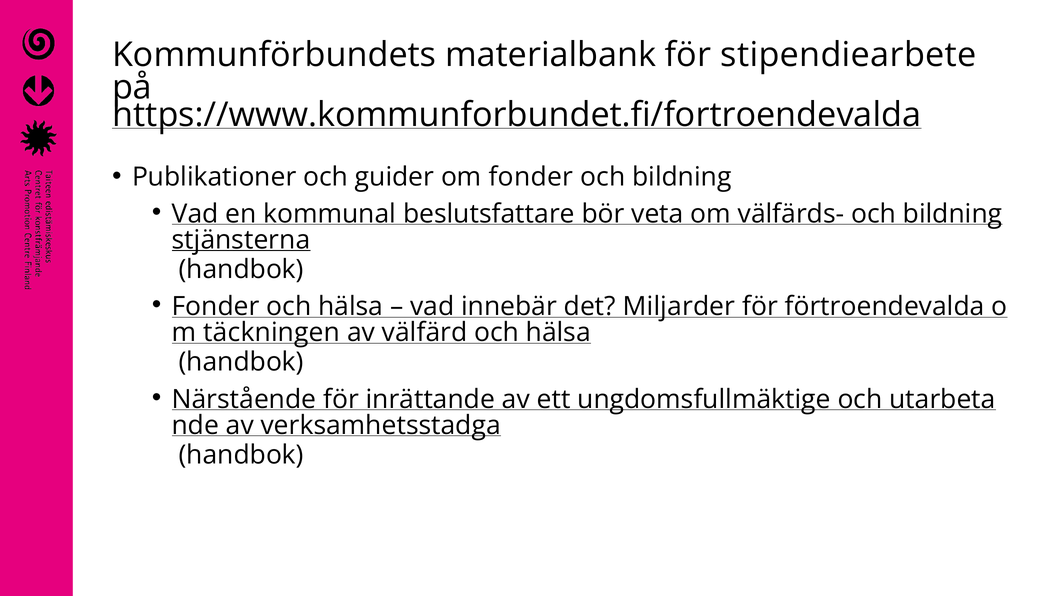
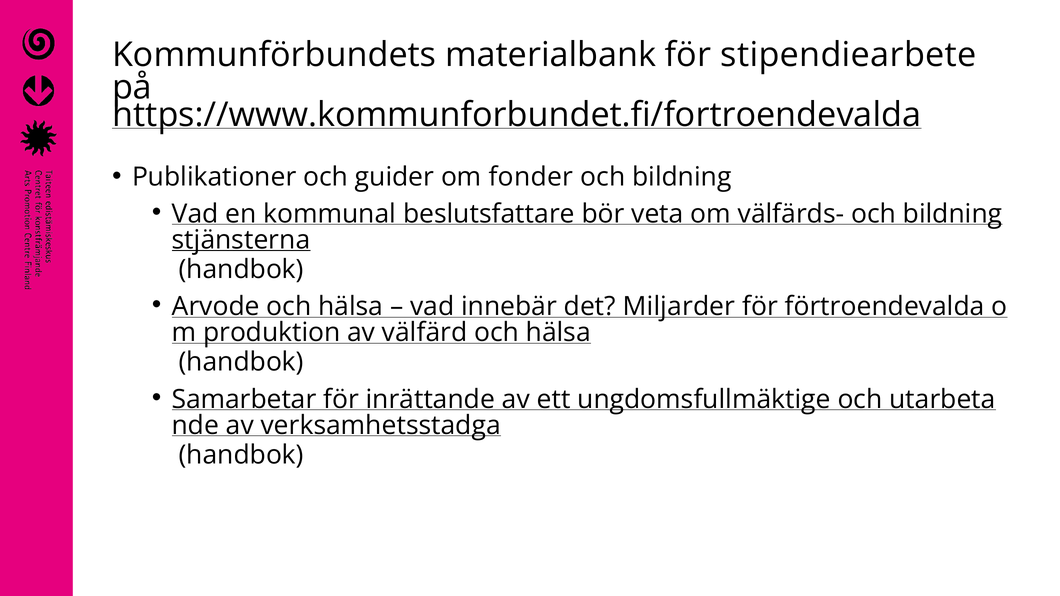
Fonder: Fonder -> Arvode (216, 307)
täckningen: täckningen -> produktion (272, 333)
Närstående: Närstående -> Samarbetar (244, 400)
